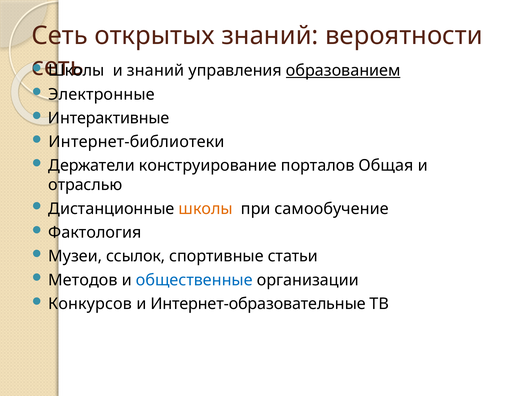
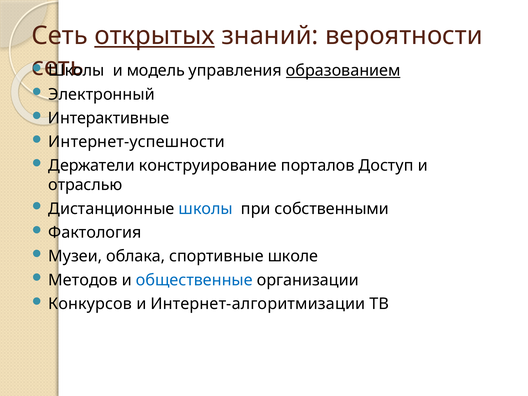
открытых underline: none -> present (155, 36)
и знаний: знаний -> модель (156, 71)
Электронные: Электронные -> Электронный (102, 94)
Интернет-библиотеки: Интернет-библиотеки -> Интернет-успешности (137, 142)
Общая: Общая -> Доступ (386, 166)
школы colour: orange -> blue (206, 209)
самообучение: самообучение -> собственными (332, 209)
ссылок: ссылок -> облака (136, 256)
статьи: статьи -> школе (293, 256)
Интернет-образовательные: Интернет-образовательные -> Интернет-алгоритмизации (258, 304)
